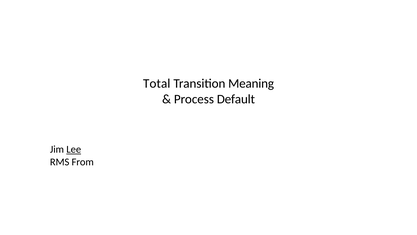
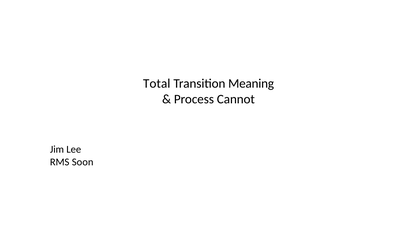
Default: Default -> Cannot (236, 99)
Lee underline: present -> none (74, 149)
From: From -> Soon (83, 162)
